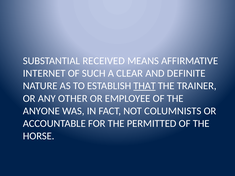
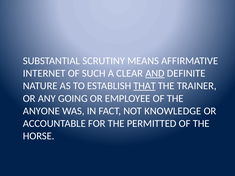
RECEIVED: RECEIVED -> SCRUTINY (104, 61)
AND underline: none -> present (155, 73)
OTHER: OTHER -> GOING (73, 99)
COLUMNISTS: COLUMNISTS -> KNOWLEDGE (173, 111)
